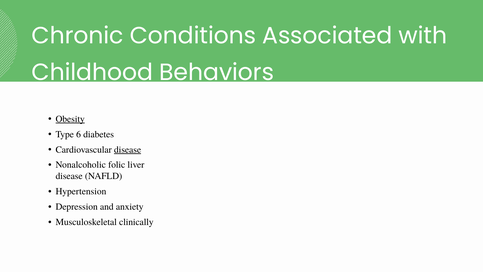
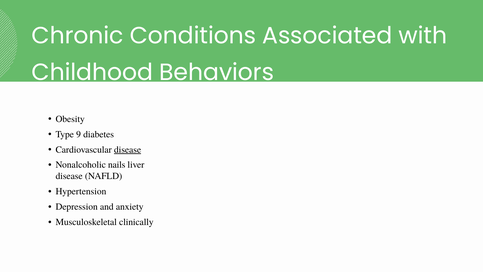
Obesity underline: present -> none (70, 119)
6: 6 -> 9 (79, 134)
folic: folic -> nails (117, 165)
